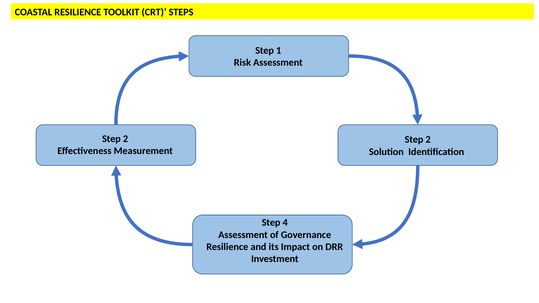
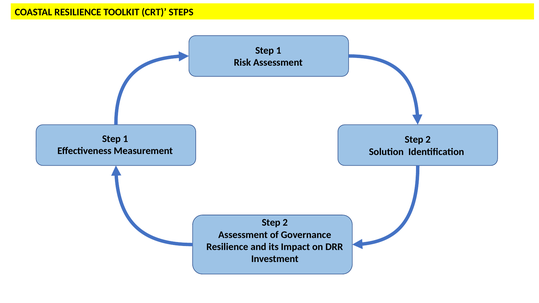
2: 2 -> 1 (126, 139)
4: 4 -> 2 (285, 223)
